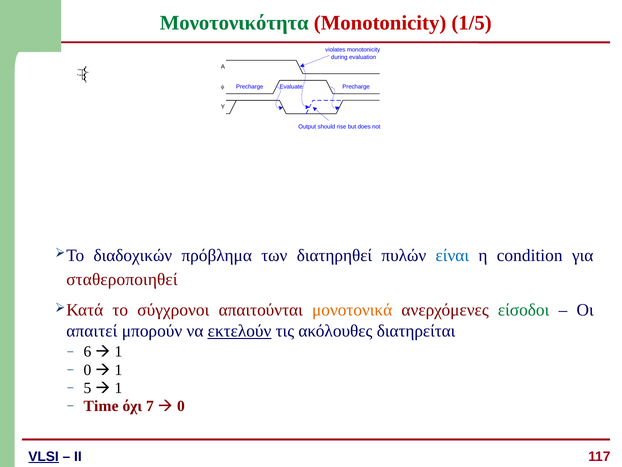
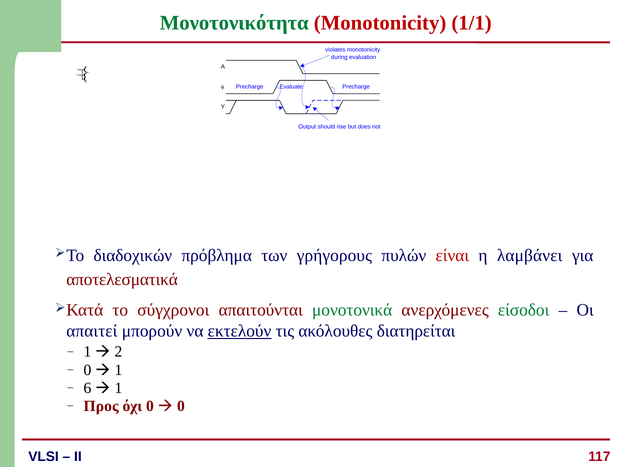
1/5: 1/5 -> 1/1 (472, 23)
διατηρηθεί: διατηρηθεί -> γρήγορους (334, 255)
είναι colour: blue -> red (452, 255)
condition: condition -> λαμβάνει (530, 255)
σταθεροποιηθεί: σταθεροποιηθεί -> αποτελεσματικά (122, 279)
μονοτονικά colour: orange -> green (352, 310)
6: 6 -> 1 (87, 351)
1: 1 -> 2 (118, 351)
5: 5 -> 6 (87, 388)
Time: Time -> Προς (101, 406)
όχι 7: 7 -> 0 (150, 406)
VLSI underline: present -> none (44, 456)
